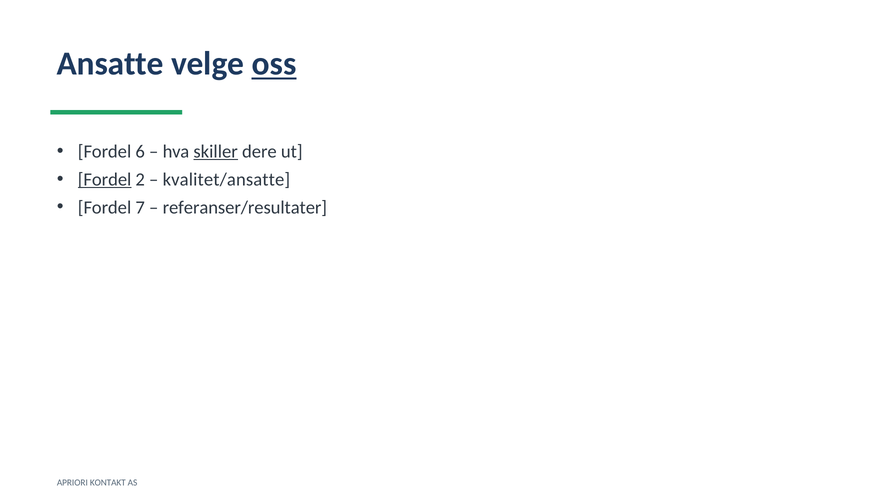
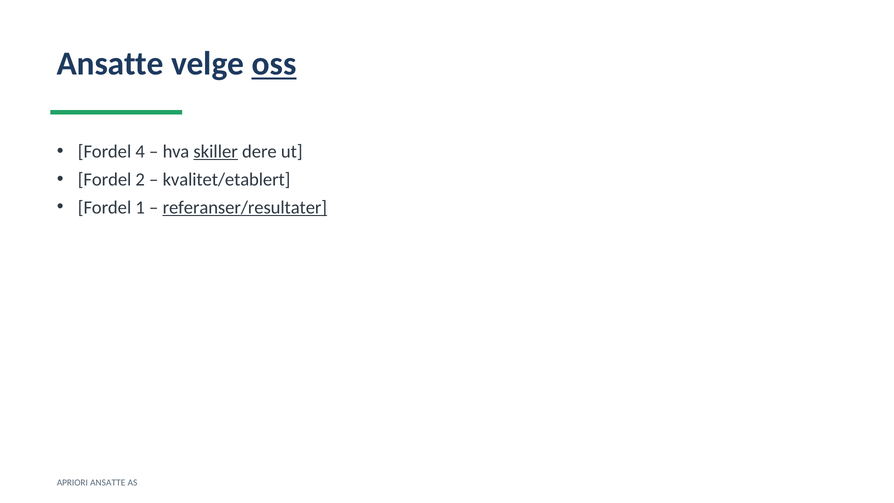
6: 6 -> 4 (140, 151)
Fordel underline: present -> none (105, 179)
kvalitet/ansatte: kvalitet/ansatte -> kvalitet/etablert (226, 179)
7: 7 -> 1 (140, 207)
referanser/resultater underline: none -> present (245, 207)
APRIORI KONTAKT: KONTAKT -> ANSATTE (108, 483)
